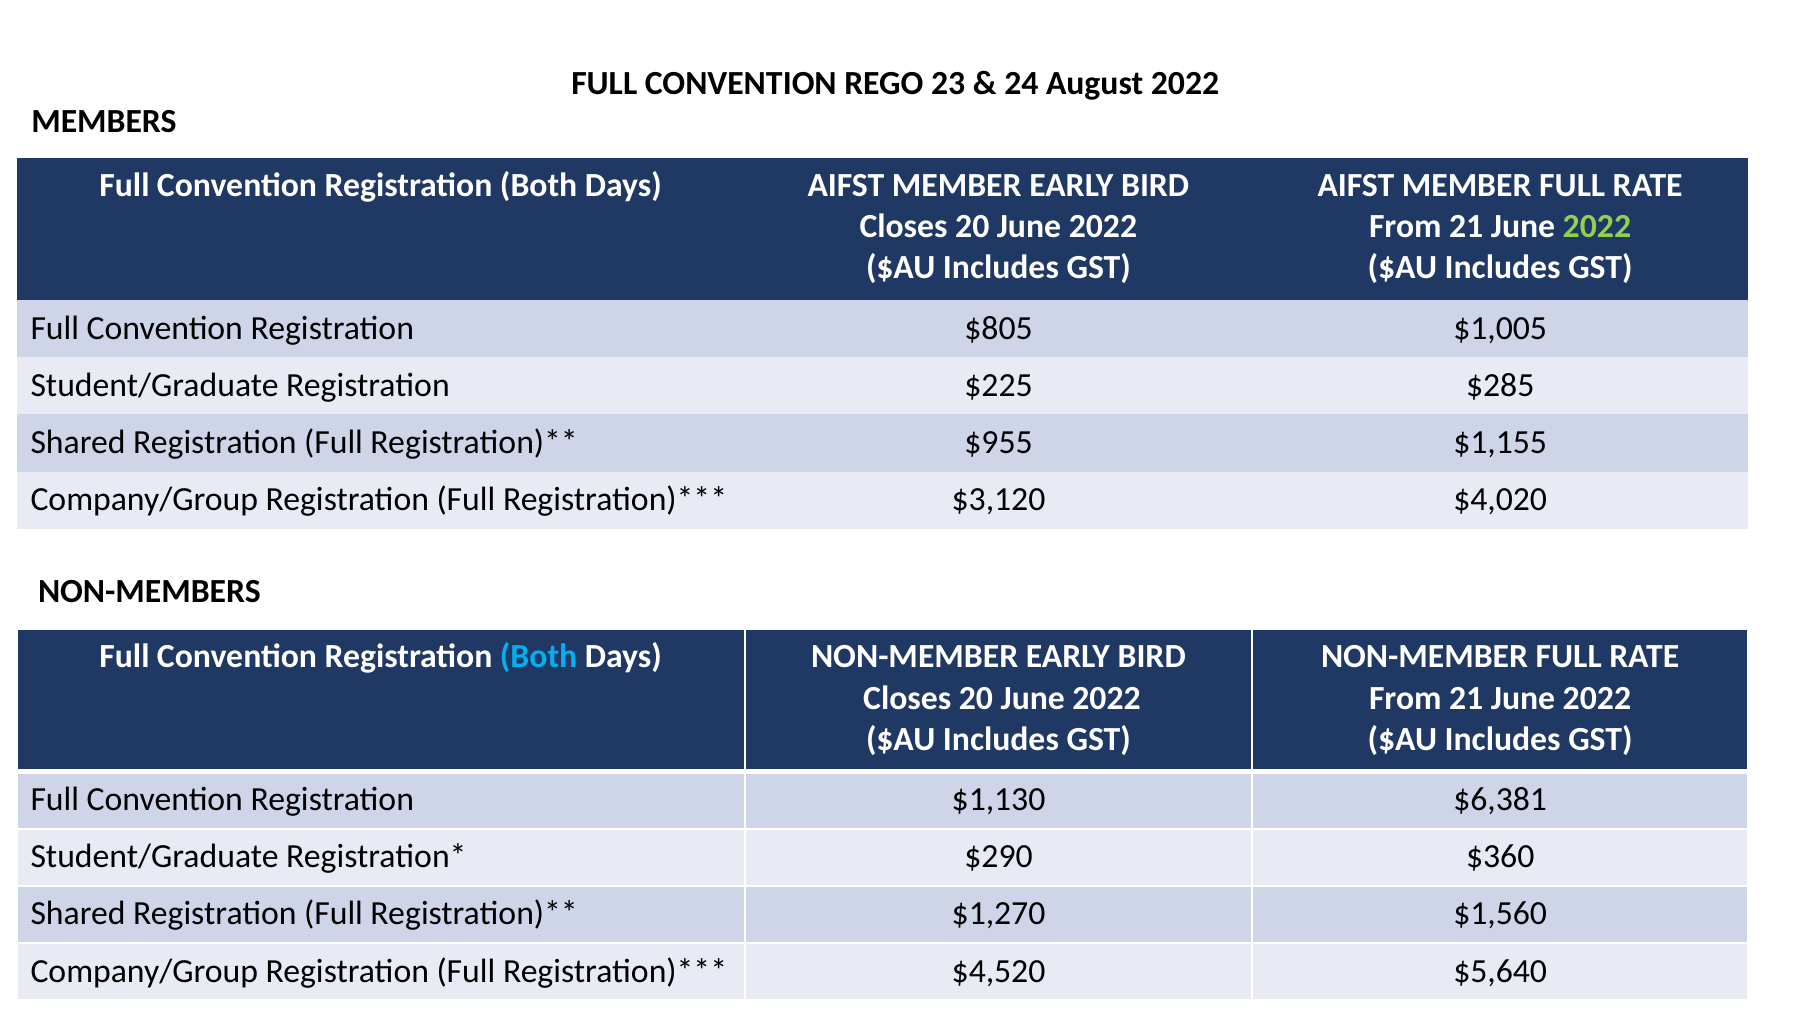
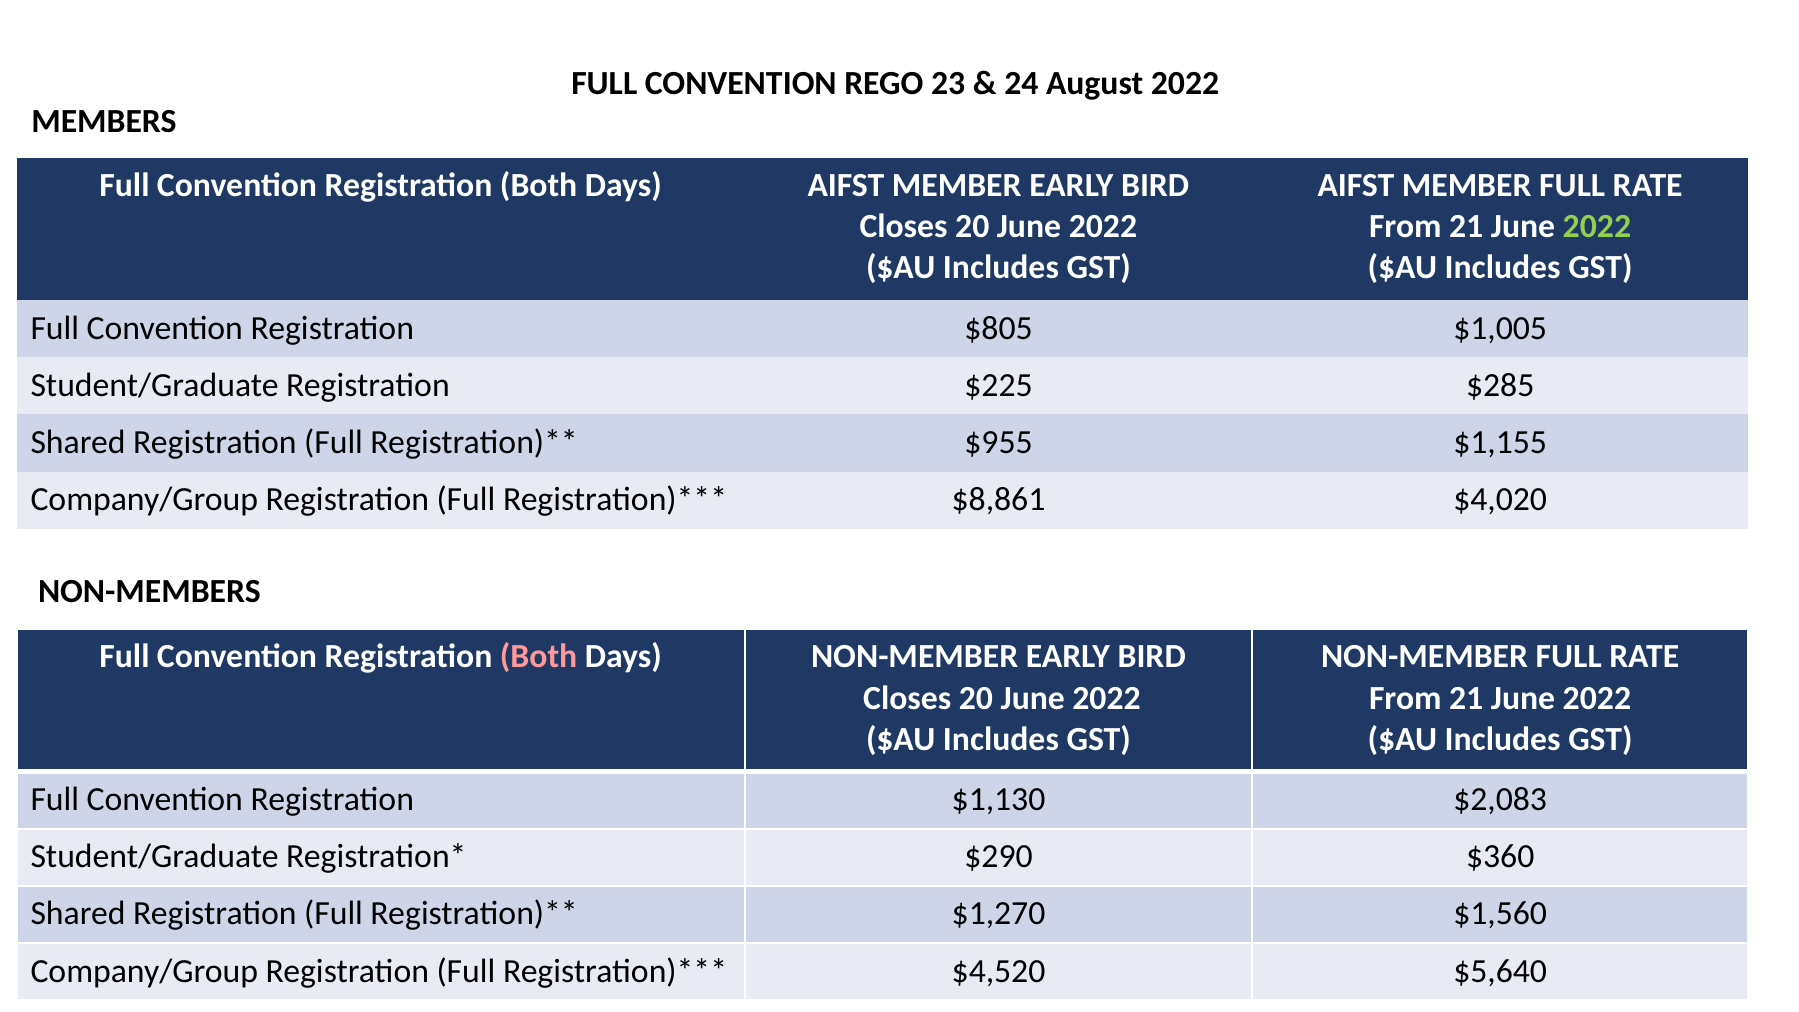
$3,120: $3,120 -> $8,861 (999, 499)
Both colour: light blue -> pink (539, 657)
$6,381: $6,381 -> $2,083 (1500, 800)
